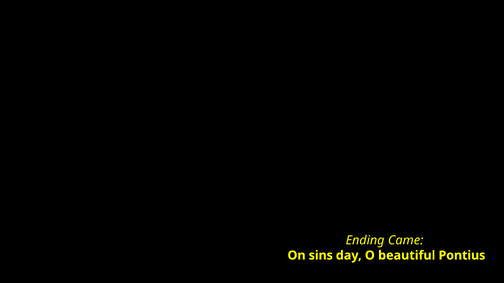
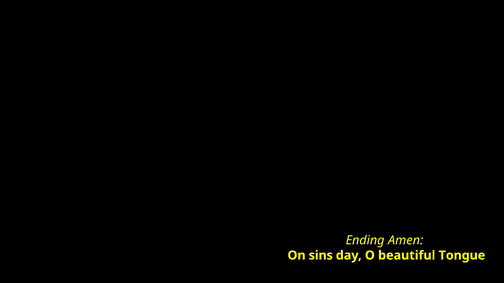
Came: Came -> Amen (406, 241)
Pontius: Pontius -> Tongue (462, 256)
